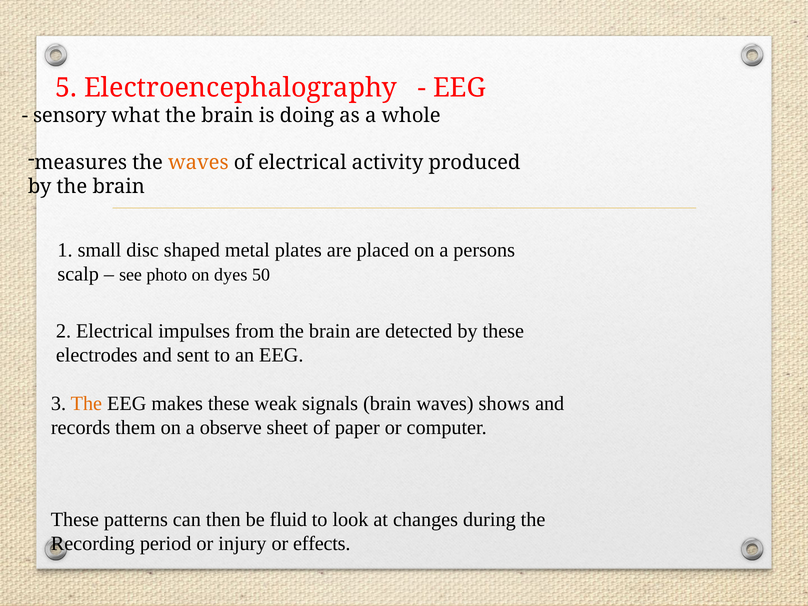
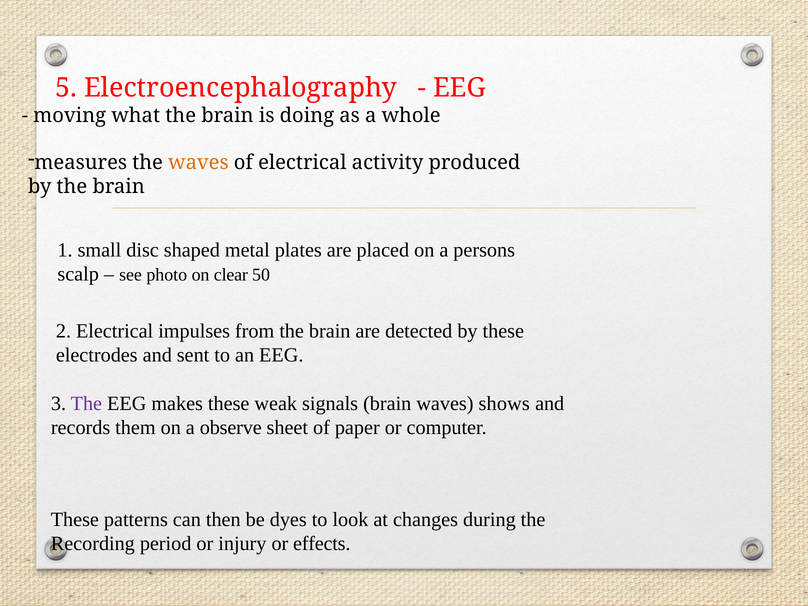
sensory: sensory -> moving (70, 115)
dyes: dyes -> clear (231, 275)
The colour: orange -> purple (86, 404)
fluid: fluid -> dyes (288, 519)
